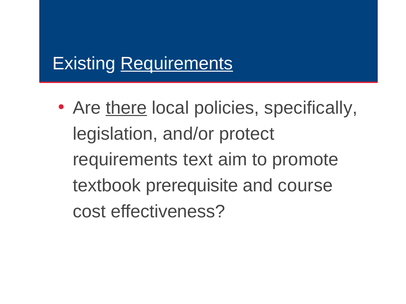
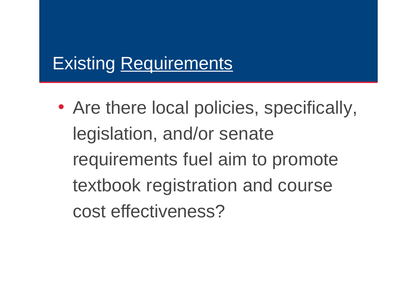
there underline: present -> none (126, 108)
protect: protect -> senate (247, 134)
text: text -> fuel (198, 160)
prerequisite: prerequisite -> registration (192, 186)
